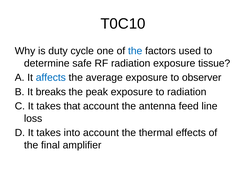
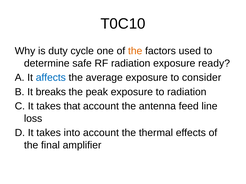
the colour: blue -> orange (135, 51)
tissue: tissue -> ready (214, 63)
observer: observer -> consider (202, 78)
